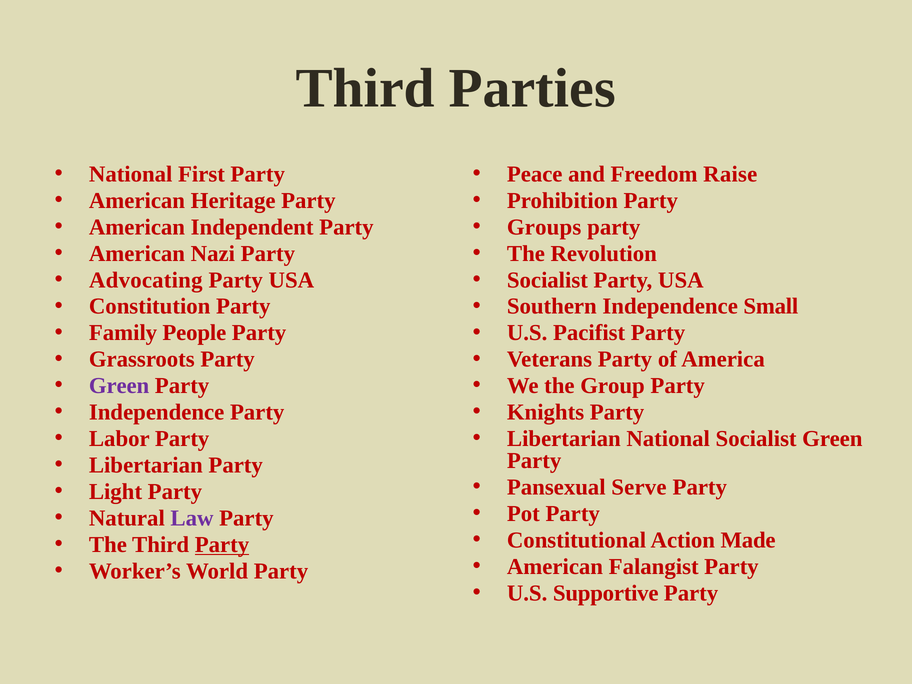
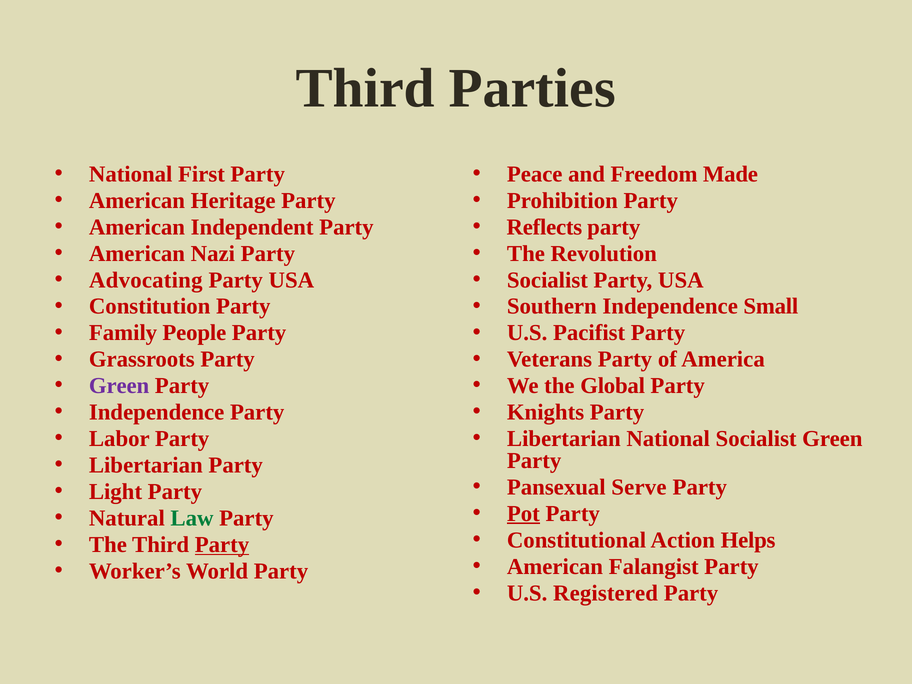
Raise: Raise -> Made (730, 174)
Groups: Groups -> Reflects (544, 227)
Group: Group -> Global (613, 386)
Pot underline: none -> present (523, 514)
Law colour: purple -> green (192, 518)
Made: Made -> Helps (748, 540)
Supportive: Supportive -> Registered (606, 593)
